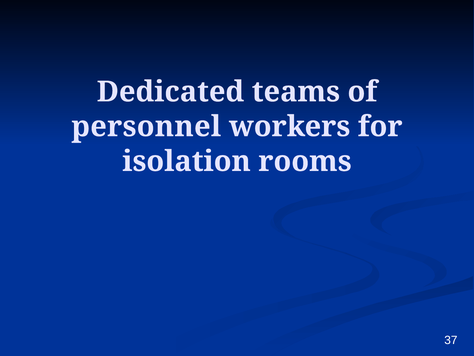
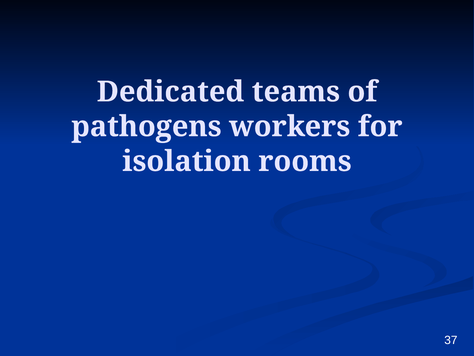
personnel: personnel -> pathogens (146, 126)
